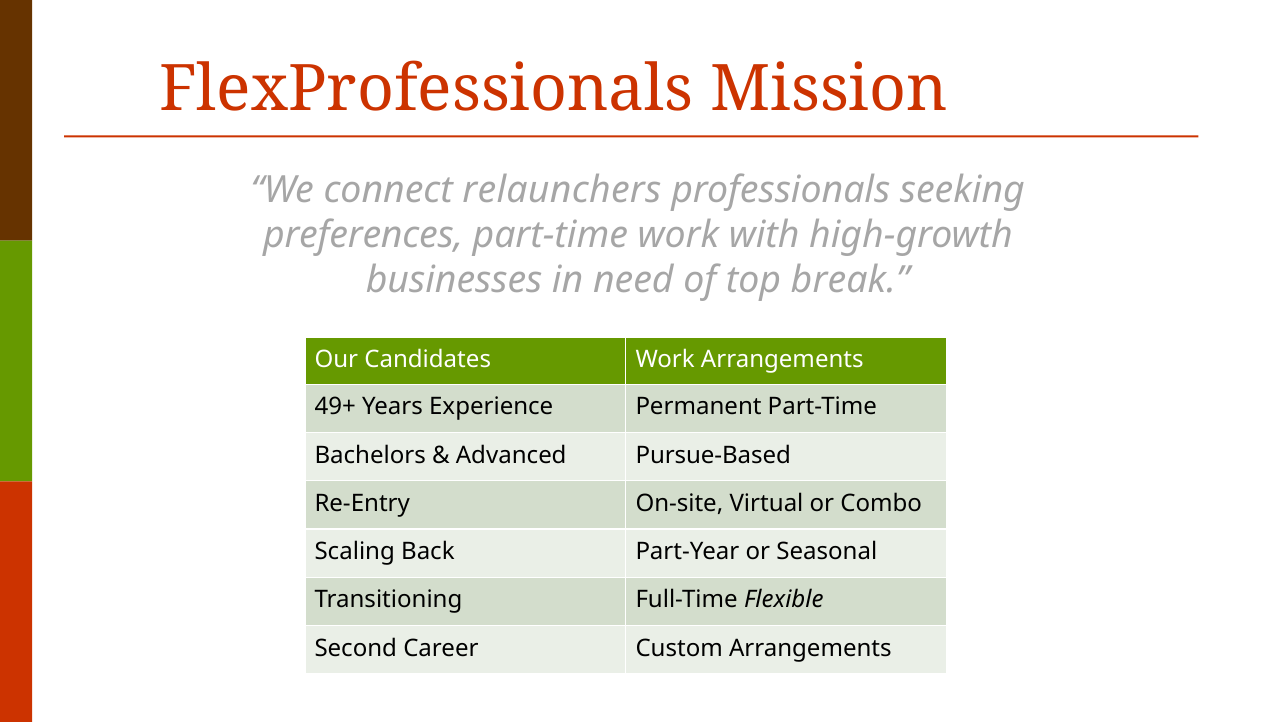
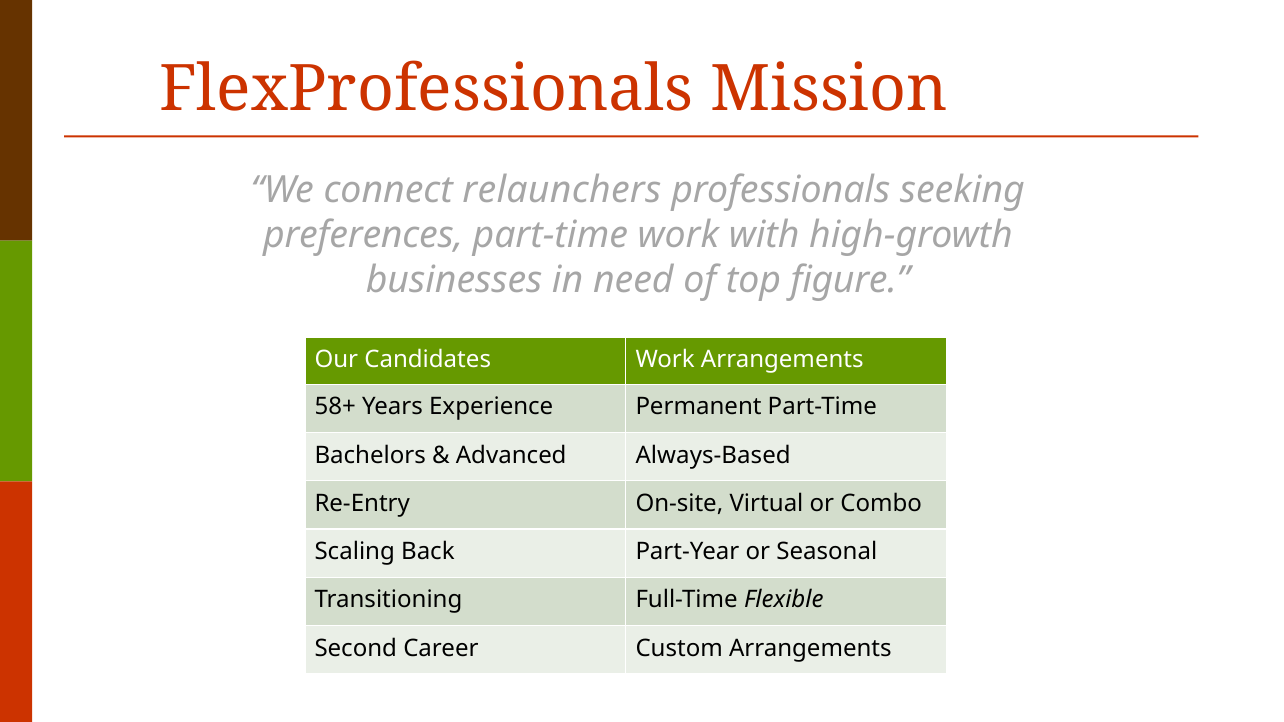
break: break -> figure (850, 280)
49+: 49+ -> 58+ (335, 407)
Pursue-Based: Pursue-Based -> Always-Based (713, 455)
